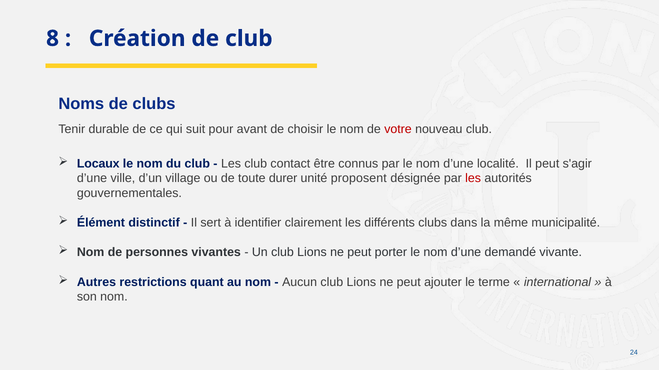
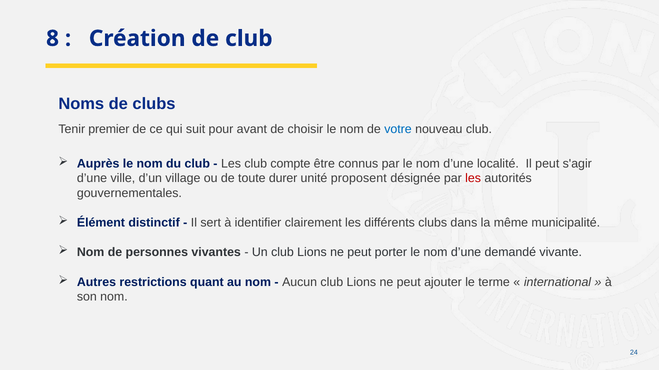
durable: durable -> premier (109, 129)
votre colour: red -> blue (398, 129)
Locaux: Locaux -> Auprès (98, 164)
contact: contact -> compte (290, 164)
